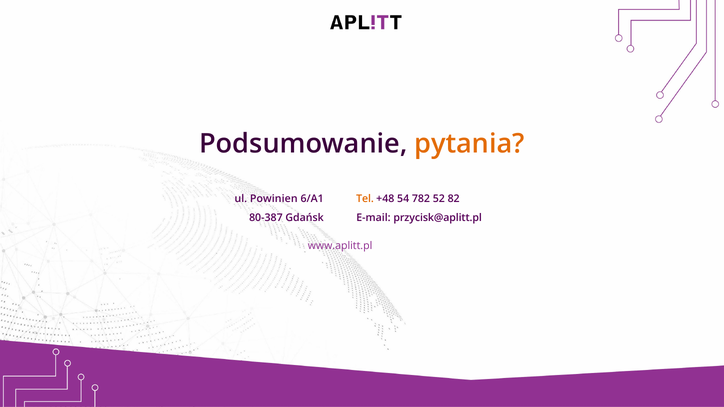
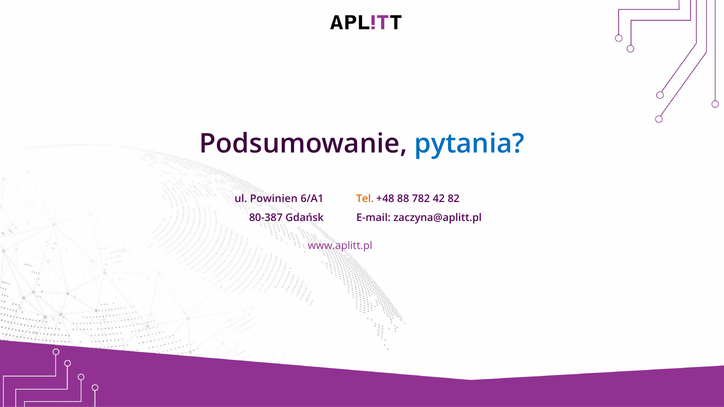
pytania colour: orange -> blue (469, 144)
54: 54 -> 88 (403, 199)
52: 52 -> 42 (439, 199)
przycisk@aplitt.pl: przycisk@aplitt.pl -> zaczyna@aplitt.pl (438, 218)
